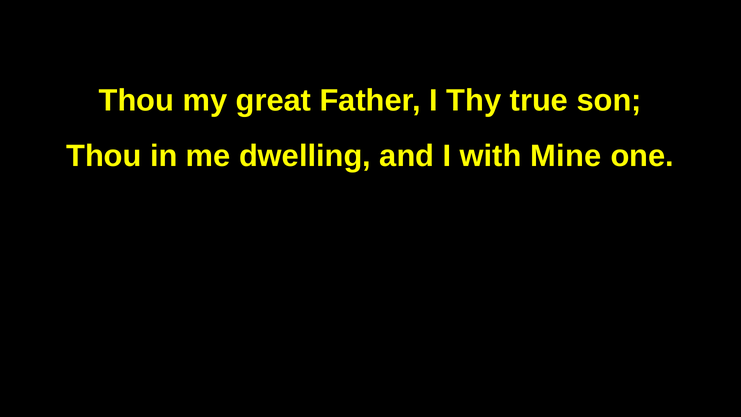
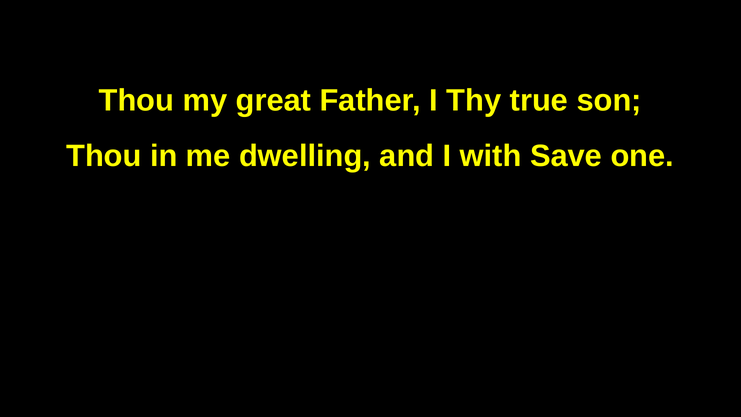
Mine: Mine -> Save (566, 156)
